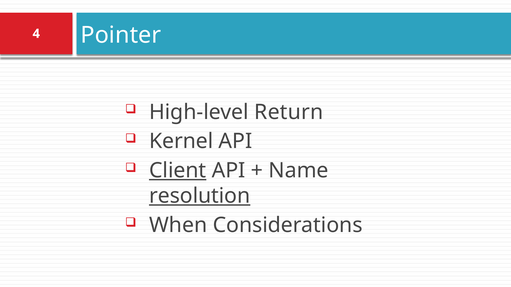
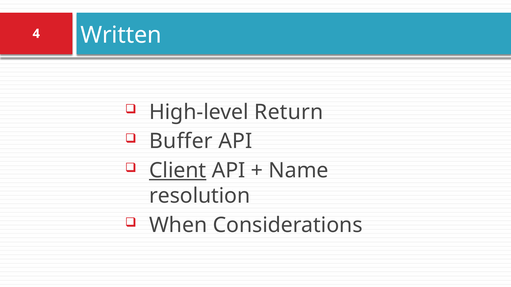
Pointer: Pointer -> Written (121, 35)
Kernel: Kernel -> Buffer (181, 141)
resolution underline: present -> none (200, 196)
